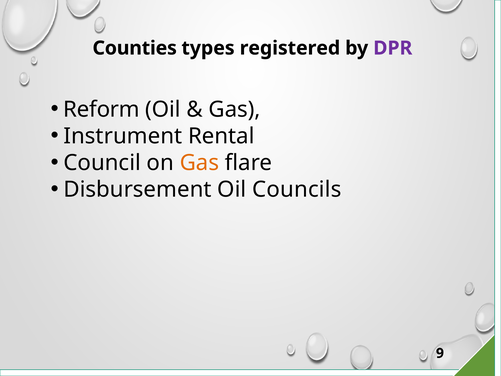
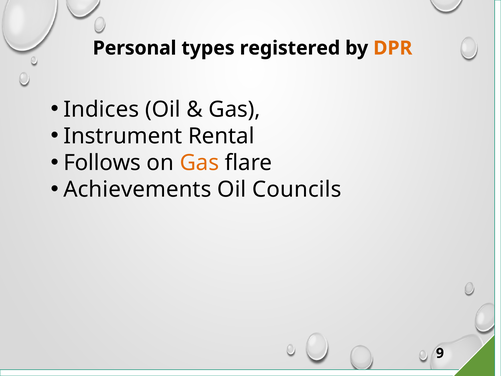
Counties: Counties -> Personal (135, 48)
DPR colour: purple -> orange (393, 48)
Reform: Reform -> Indices (101, 109)
Council: Council -> Follows (102, 163)
Disbursement: Disbursement -> Achievements (137, 189)
